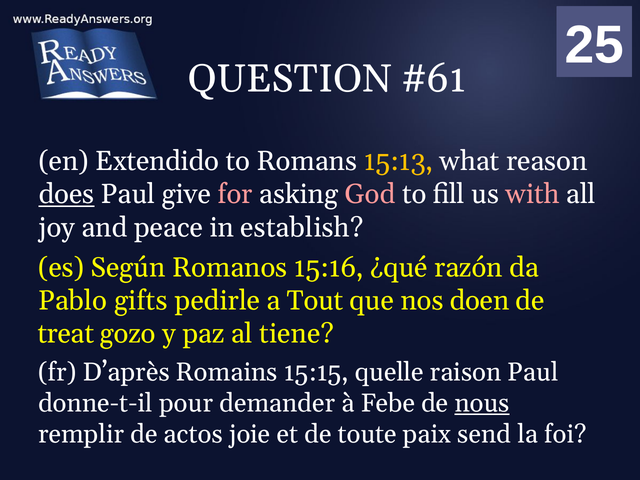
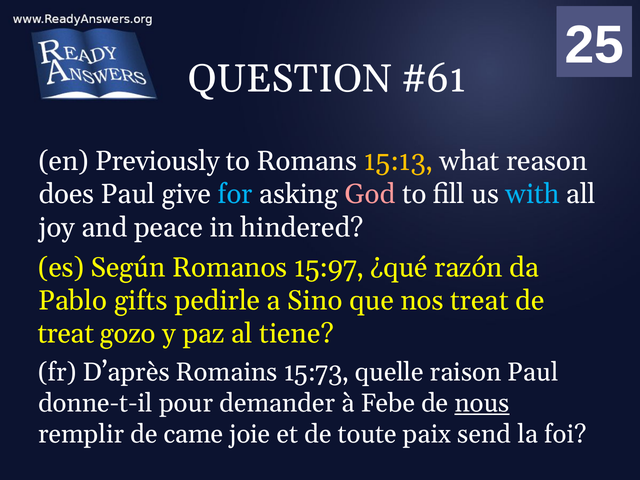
Extendido: Extendido -> Previously (157, 161)
does underline: present -> none (67, 194)
for colour: pink -> light blue (235, 194)
with colour: pink -> light blue (533, 194)
establish: establish -> hindered (302, 227)
15:16: 15:16 -> 15:97 (329, 267)
Tout: Tout -> Sino (315, 301)
nos doen: doen -> treat (479, 301)
15:15: 15:15 -> 15:73 (316, 372)
actos: actos -> came (193, 434)
